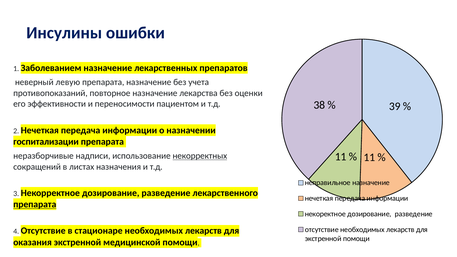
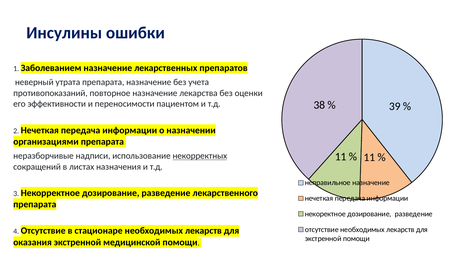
левую: левую -> утрата (68, 82)
госпитализации: госпитализации -> организациями (46, 142)
препарата underline: present -> none (35, 204)
